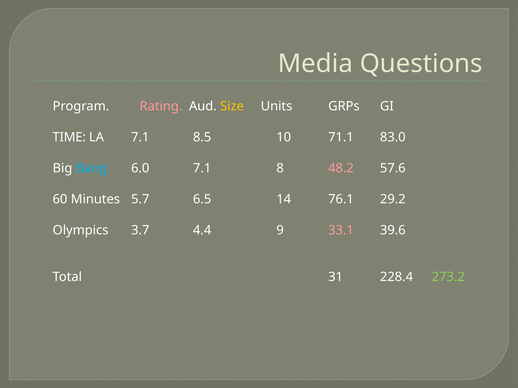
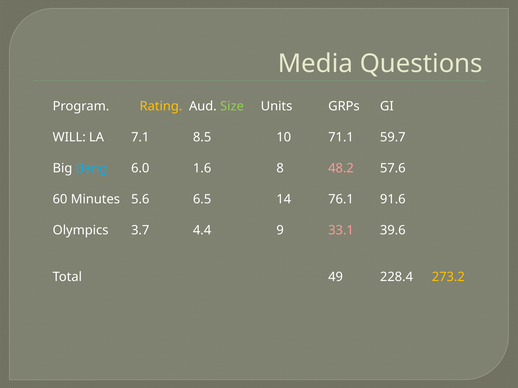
Rating colour: pink -> yellow (161, 106)
Size colour: yellow -> light green (232, 106)
TIME: TIME -> WILL (69, 137)
83.0: 83.0 -> 59.7 (393, 137)
6.0 7.1: 7.1 -> 1.6 (202, 168)
5.7: 5.7 -> 5.6 (140, 199)
29.2: 29.2 -> 91.6 (393, 199)
31: 31 -> 49 (336, 277)
273.2 colour: light green -> yellow (448, 277)
